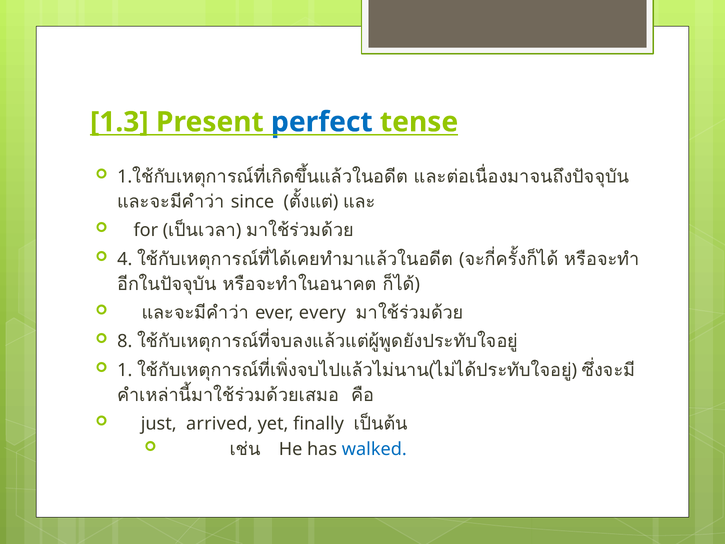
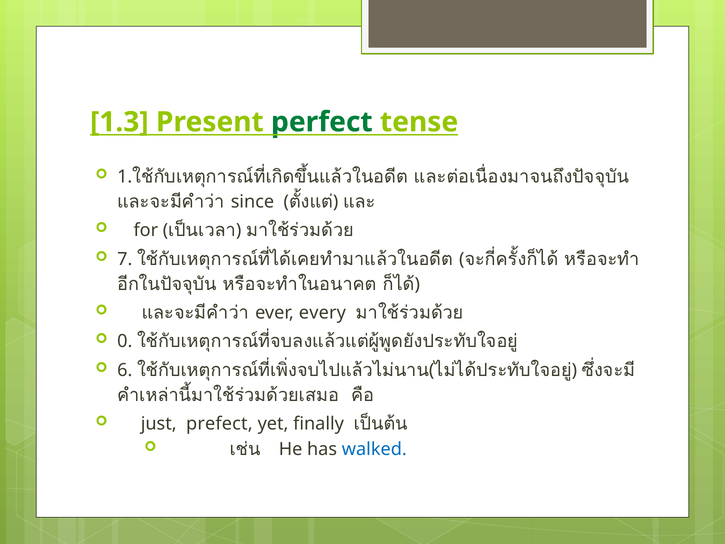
perfect colour: blue -> green (322, 122)
4: 4 -> 7 (125, 259)
8: 8 -> 0 (125, 341)
1: 1 -> 6 (125, 370)
arrived: arrived -> prefect (219, 424)
